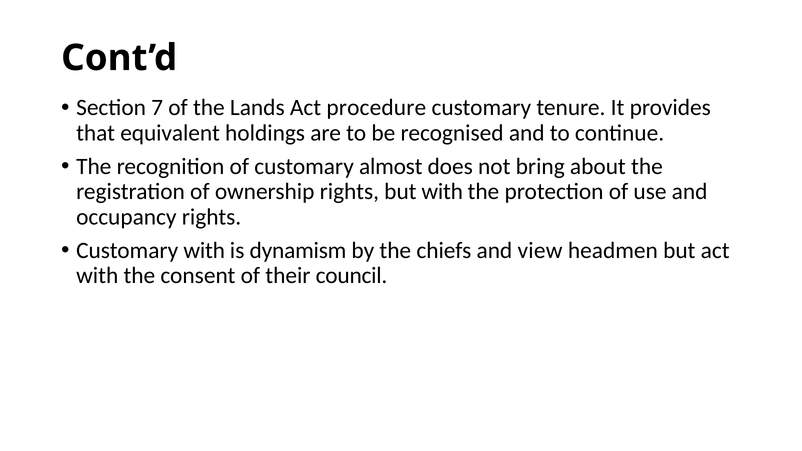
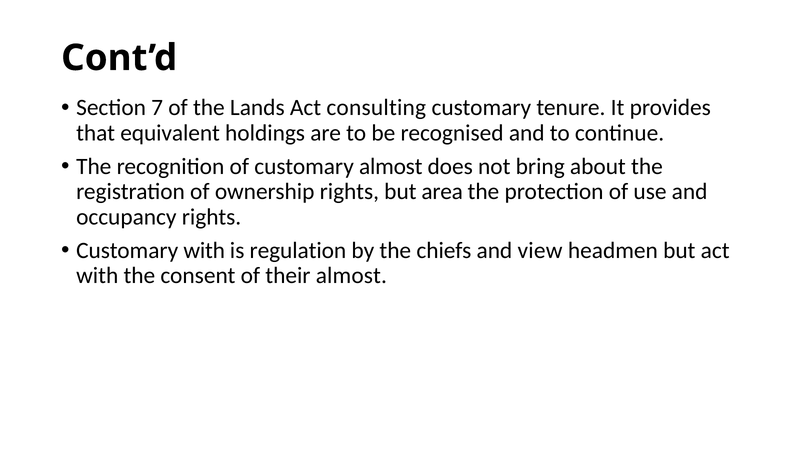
procedure: procedure -> consulting (376, 108)
but with: with -> area (442, 192)
dynamism: dynamism -> regulation (298, 251)
their council: council -> almost (351, 276)
